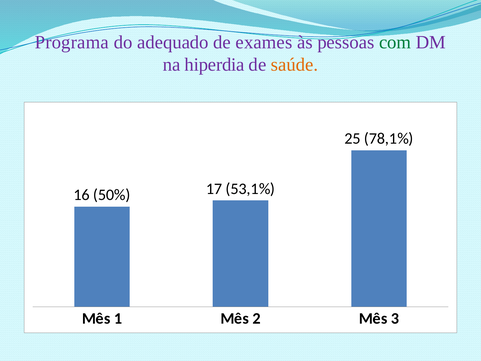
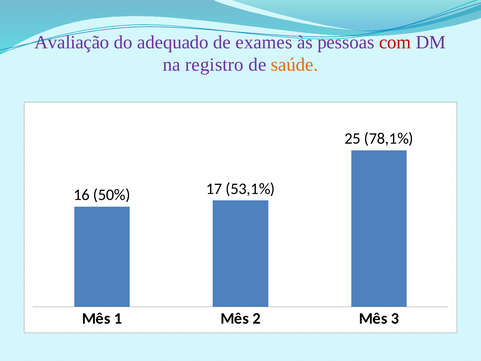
Programa: Programa -> Avaliação (72, 42)
com colour: green -> red (395, 42)
hiperdia: hiperdia -> registro (214, 65)
